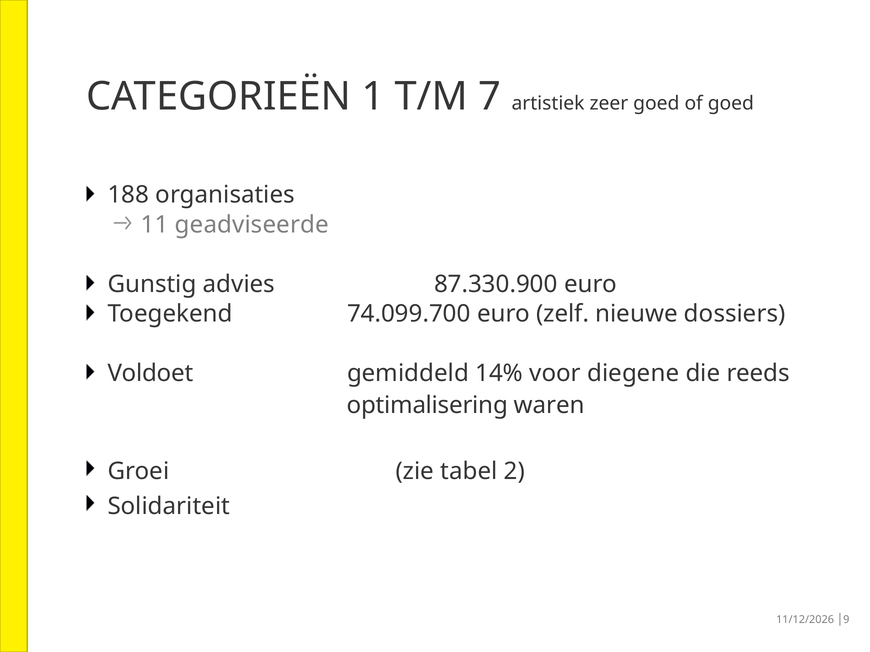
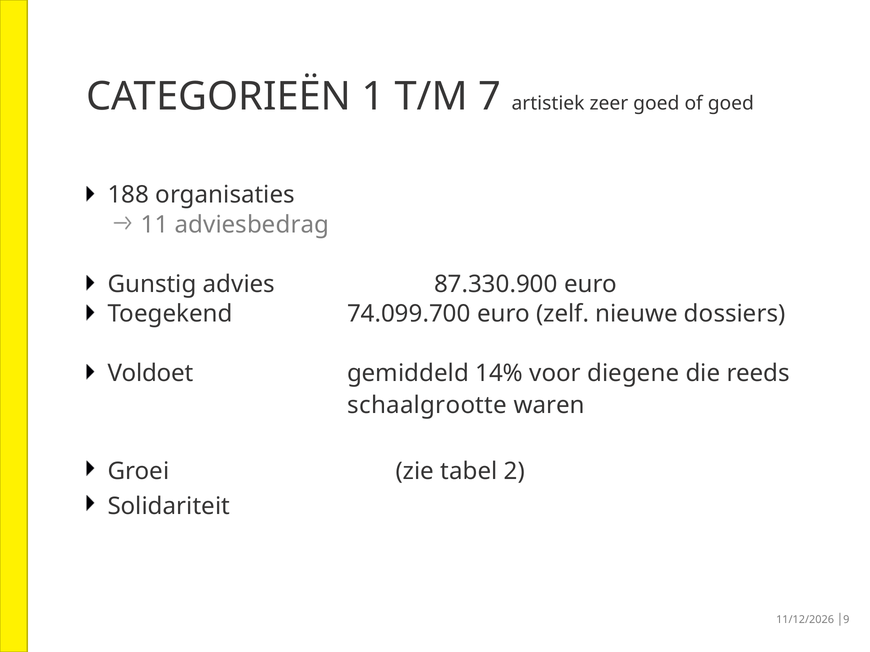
geadviseerde: geadviseerde -> adviesbedrag (252, 225)
optimalisering: optimalisering -> schaalgrootte (427, 406)
